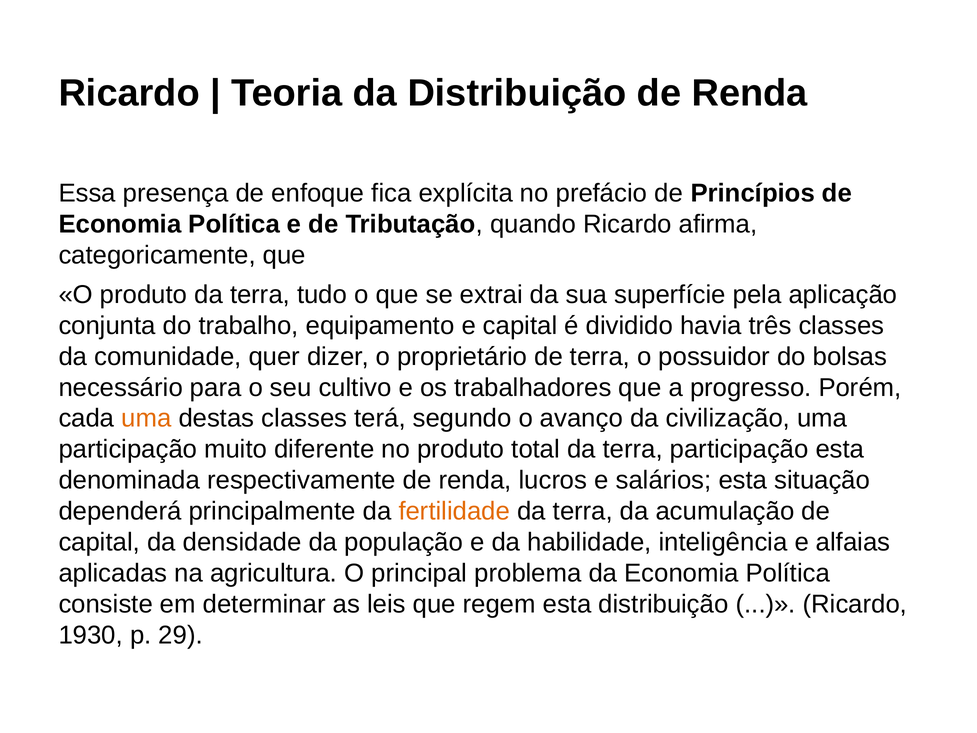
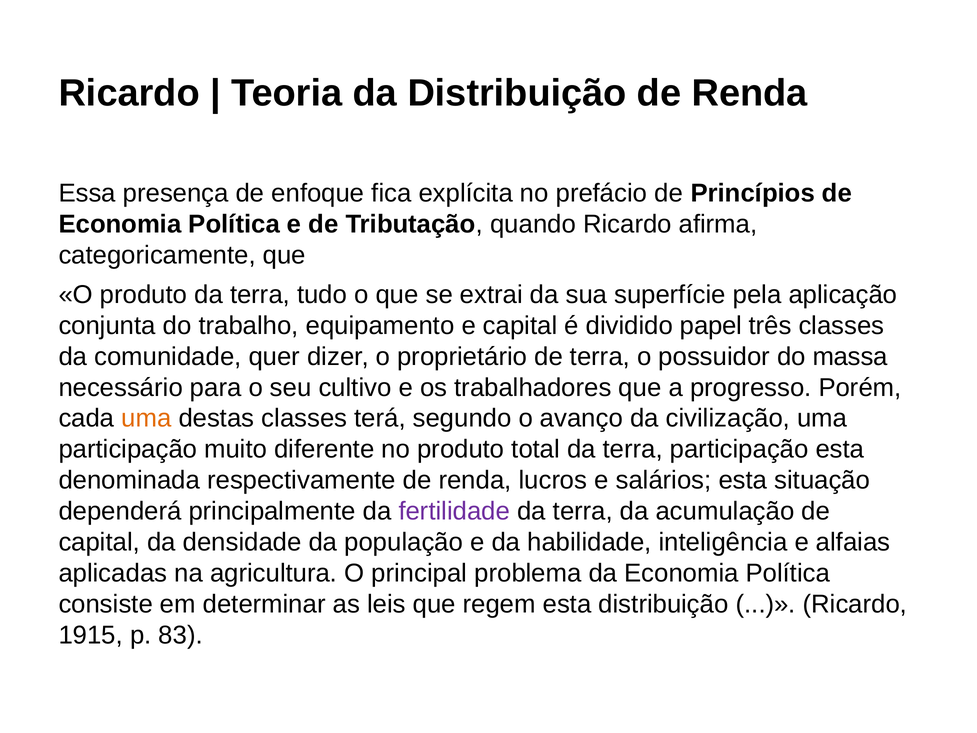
havia: havia -> papel (711, 326)
bolsas: bolsas -> massa (850, 356)
fertilidade colour: orange -> purple (454, 511)
1930: 1930 -> 1915 (91, 635)
29: 29 -> 83 (181, 635)
